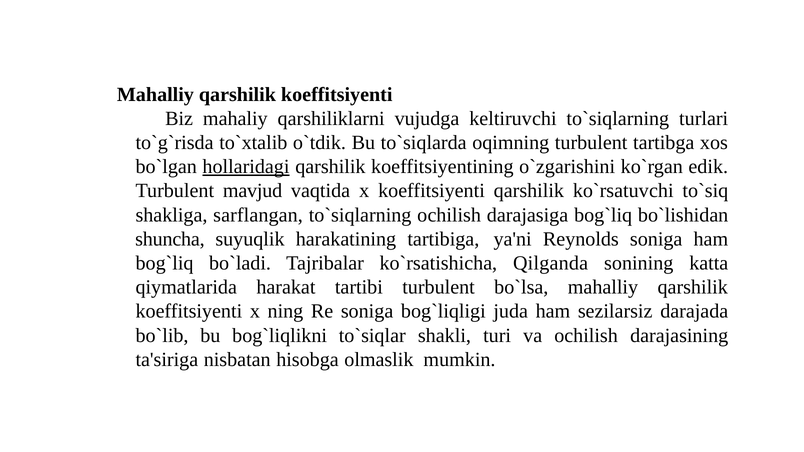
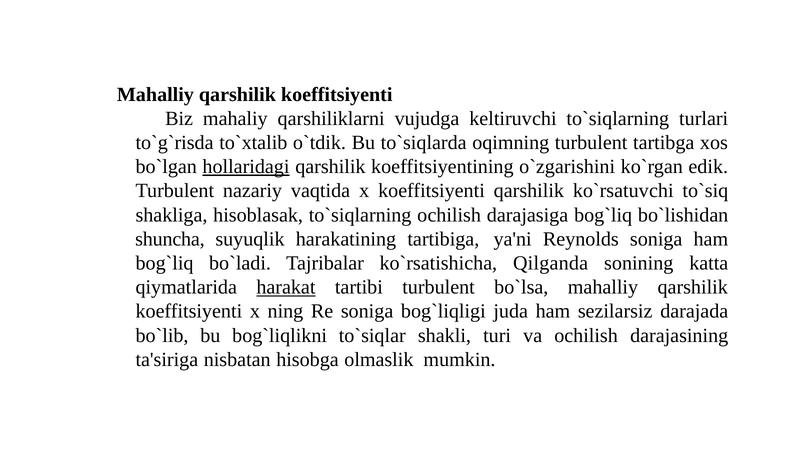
mavjud: mavjud -> nazariy (252, 191)
sarflangan: sarflangan -> hisoblasak (258, 215)
harakat underline: none -> present (286, 287)
